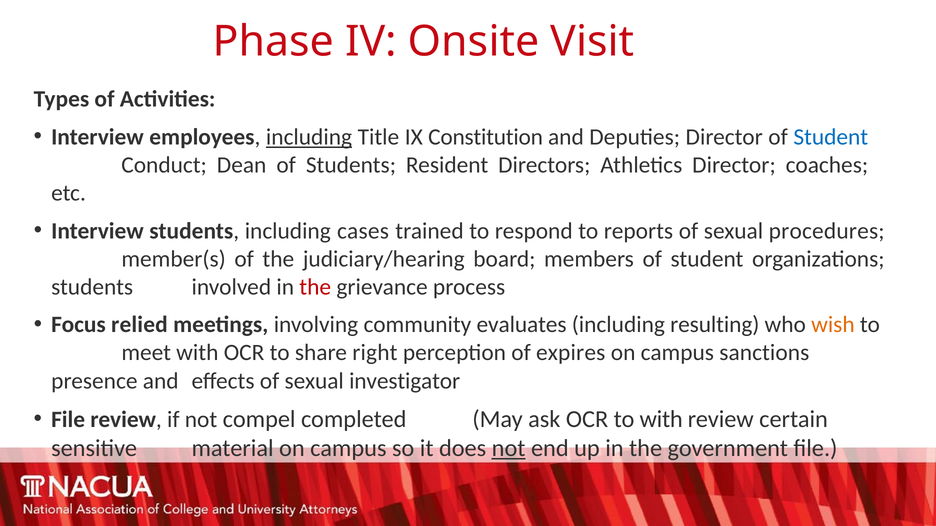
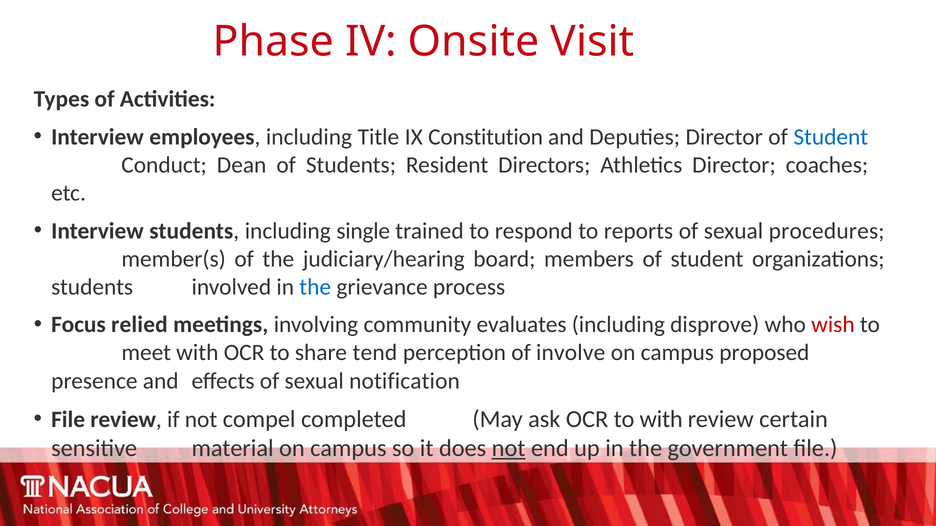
including underline: present -> none (309, 137)
cases: cases -> single (363, 231)
the colour: red -> blue (315, 287)
resulting: resulting -> disprove (715, 325)
wish colour: orange -> red (833, 325)
right: right -> tend (375, 353)
expires: expires -> involve (571, 353)
sanctions: sanctions -> proposed (764, 353)
investigator: investigator -> notification (405, 381)
